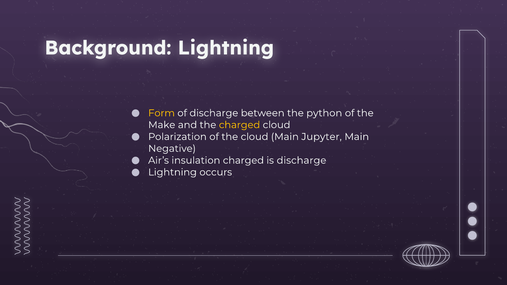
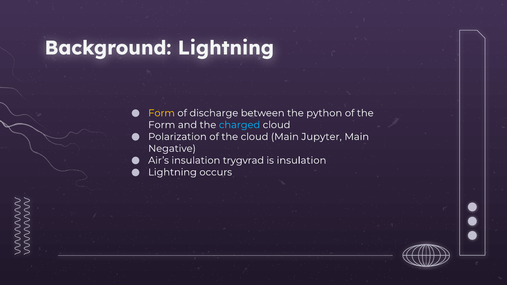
Make: Make -> Form (162, 125)
charged colour: yellow -> light blue (240, 125)
insulation charged: charged -> trygvrad (243, 160)
is discharge: discharge -> insulation (301, 160)
